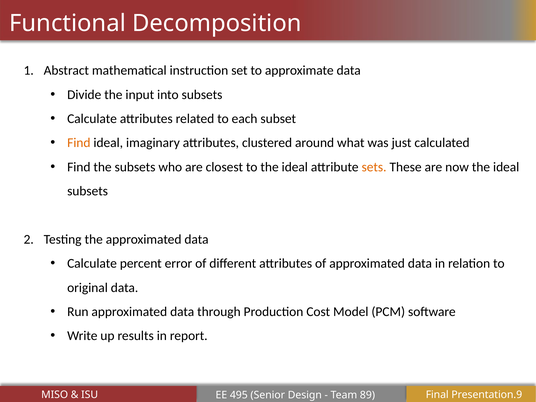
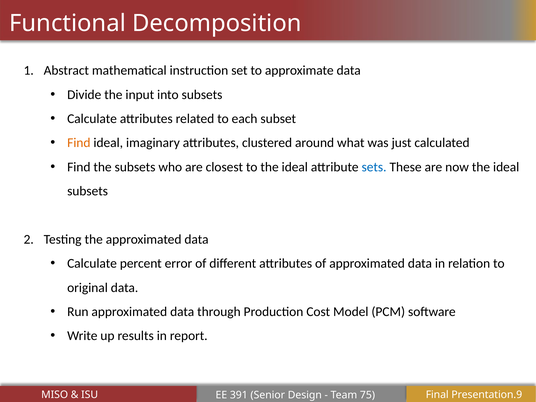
sets colour: orange -> blue (374, 167)
495: 495 -> 391 (239, 395)
89: 89 -> 75 (367, 395)
